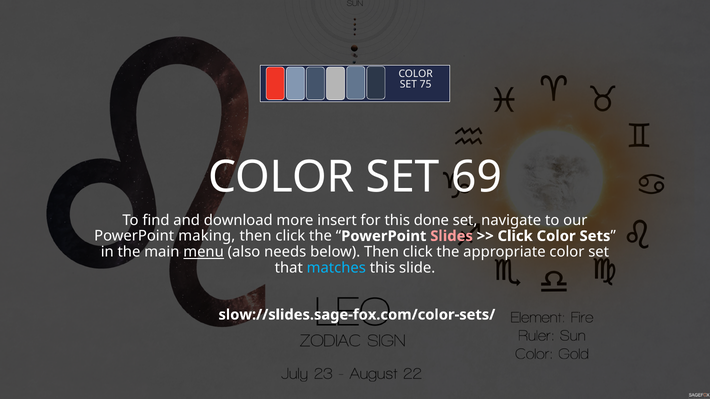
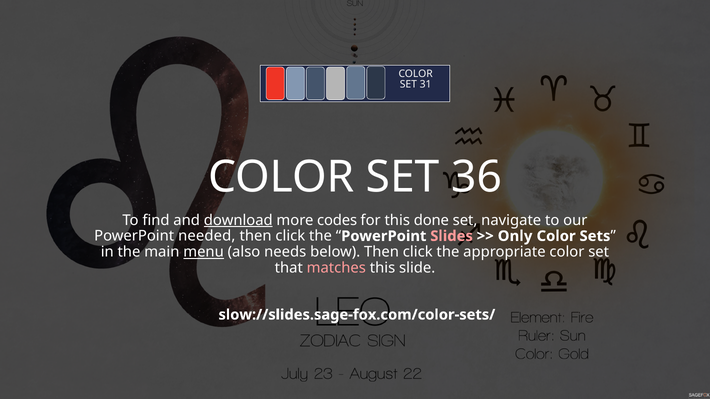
75: 75 -> 31 (426, 84)
69: 69 -> 36 (477, 177)
download underline: none -> present (238, 220)
insert: insert -> codes (337, 220)
making: making -> needed (207, 236)
Click: Click -> Only (515, 236)
matches colour: light blue -> pink (336, 268)
